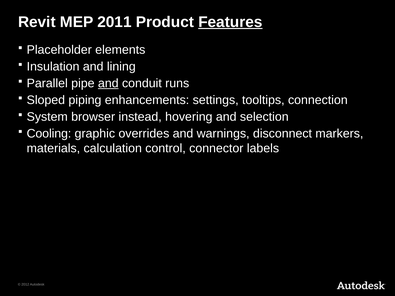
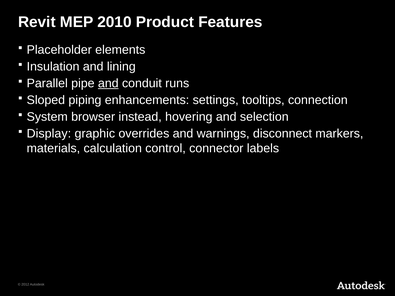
2011: 2011 -> 2010 (114, 22)
Features underline: present -> none (230, 22)
Cooling: Cooling -> Display (49, 134)
